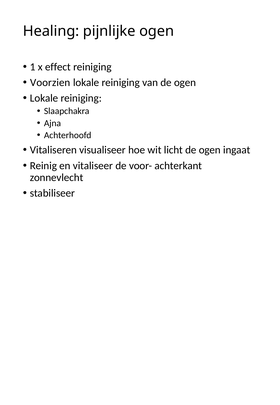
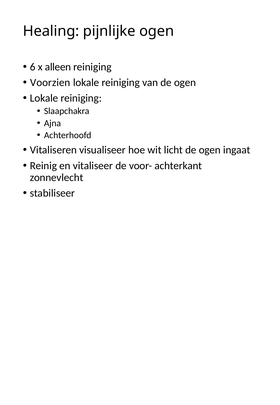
1: 1 -> 6 (33, 67)
effect: effect -> alleen (58, 67)
